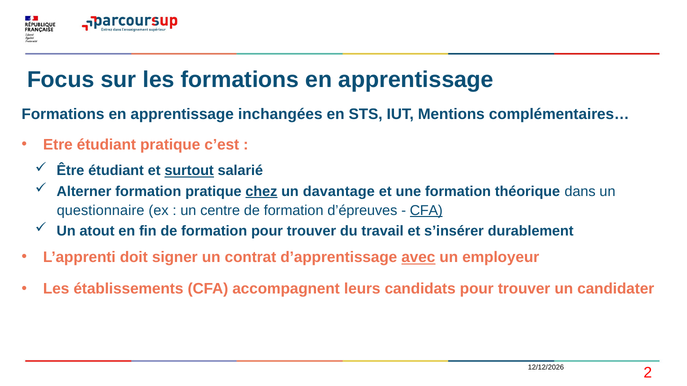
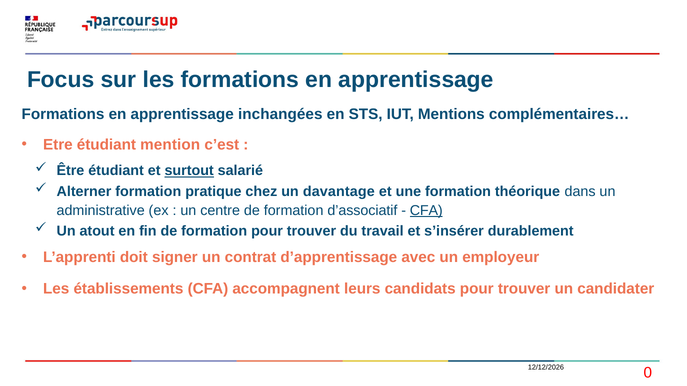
étudiant pratique: pratique -> mention (170, 145)
chez underline: present -> none (261, 192)
questionnaire: questionnaire -> administrative (101, 211)
d’épreuves: d’épreuves -> d’associatif (362, 211)
avec underline: present -> none (418, 258)
2: 2 -> 0 (648, 373)
